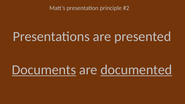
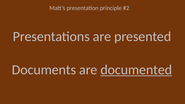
Documents underline: present -> none (44, 70)
